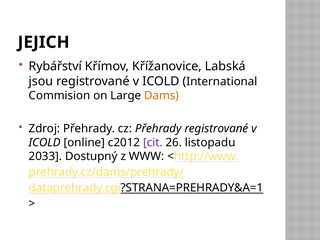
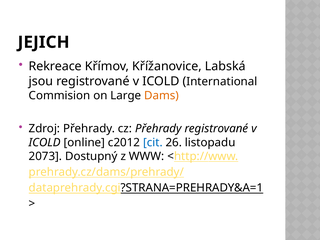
Rybářství: Rybářství -> Rekreace (55, 66)
cit colour: purple -> blue (153, 142)
2033: 2033 -> 2073 (45, 156)
